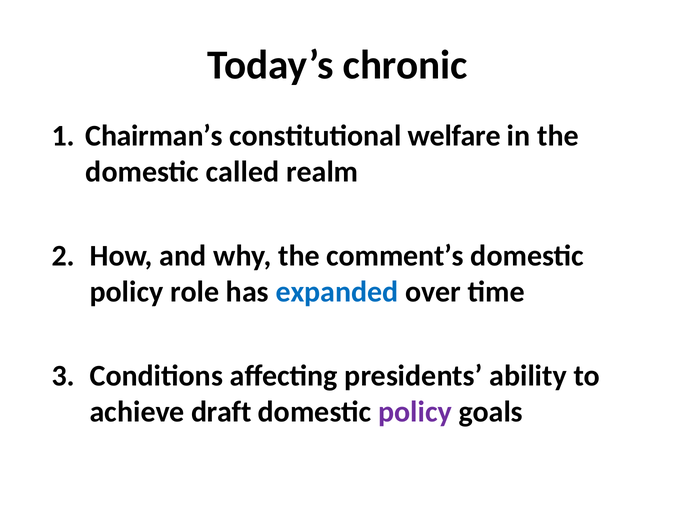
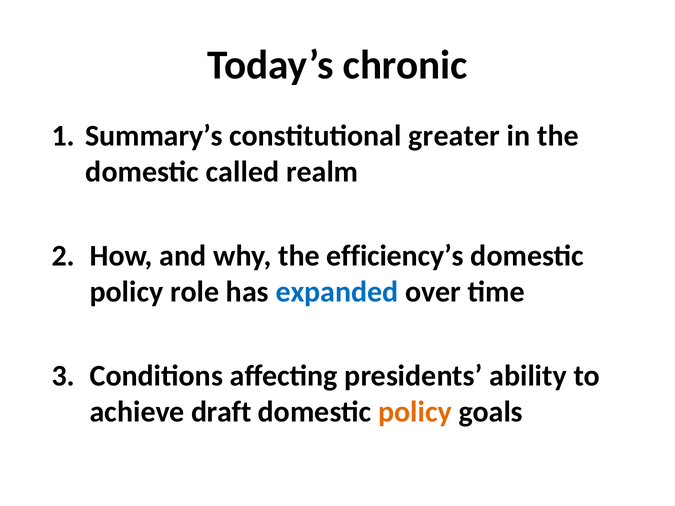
Chairman’s: Chairman’s -> Summary’s (154, 136)
welfare: welfare -> greater (454, 136)
comment’s: comment’s -> efficiency’s (395, 256)
policy colour: purple -> orange (415, 412)
